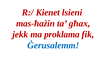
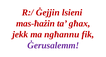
Kienet: Kienet -> Ġejjin (48, 12)
proklama: proklama -> ngħannu (62, 34)
Ġerusalemm colour: blue -> purple (53, 45)
